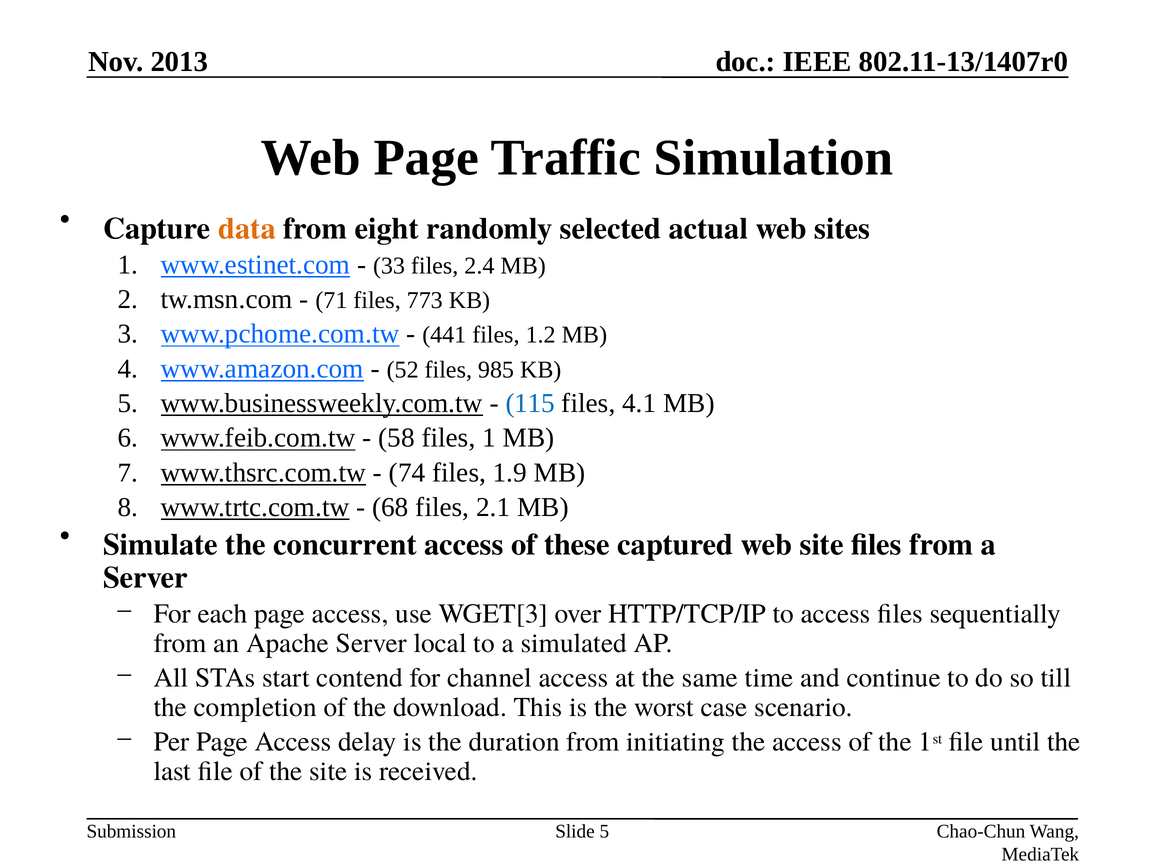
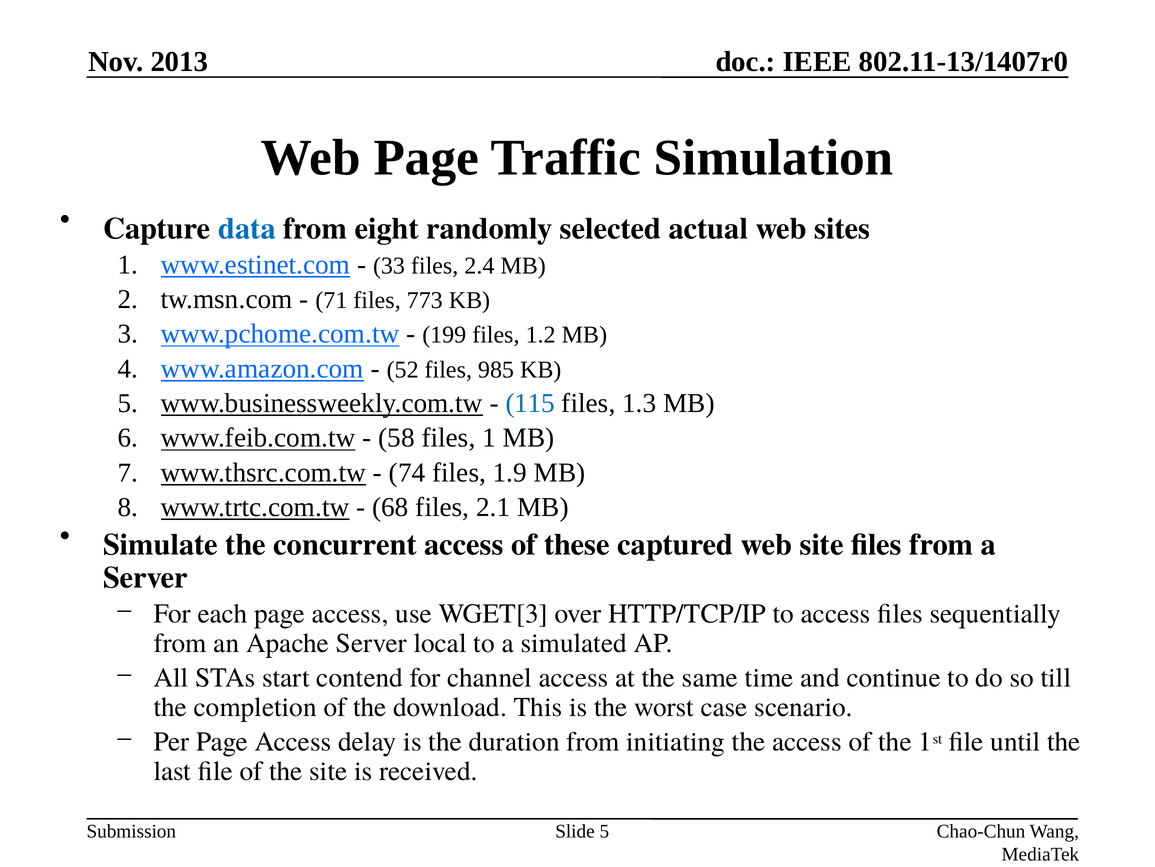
data colour: orange -> blue (247, 228)
441: 441 -> 199 (444, 335)
4.1: 4.1 -> 1.3 (639, 403)
